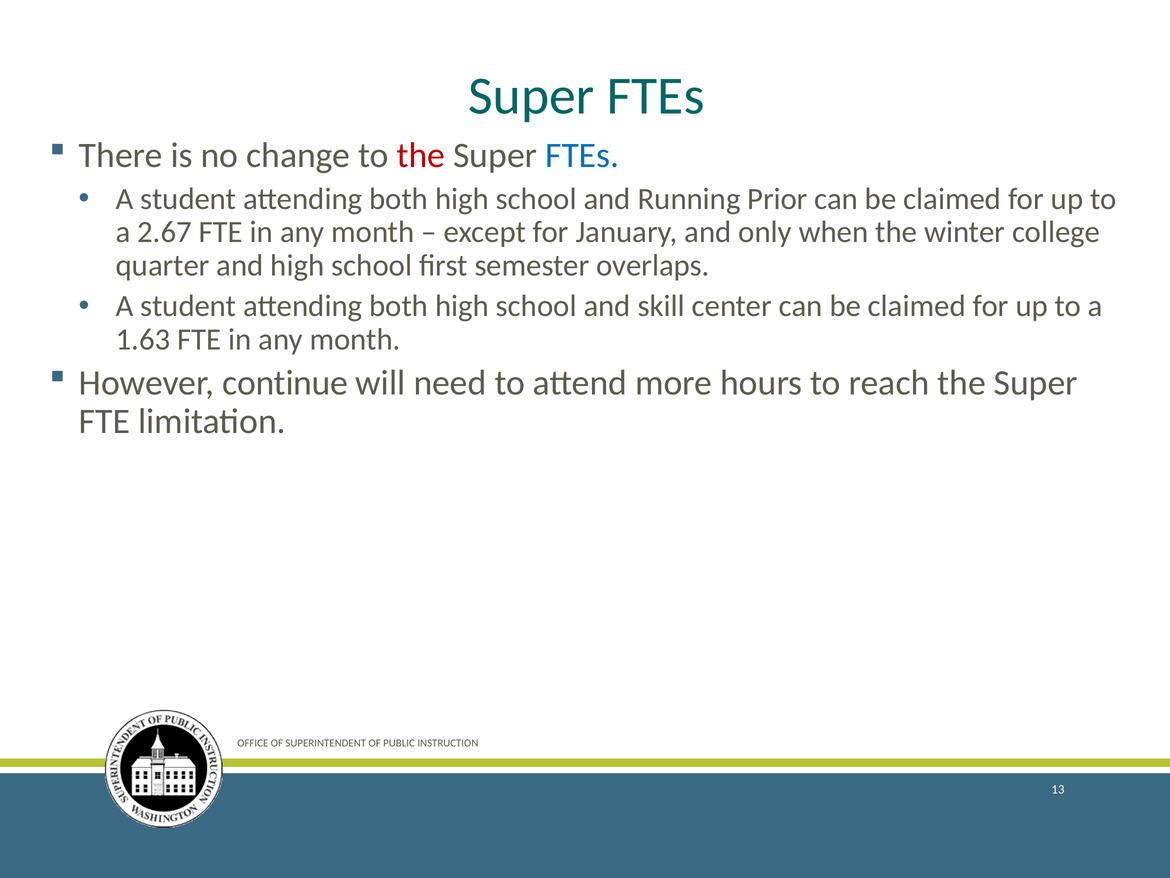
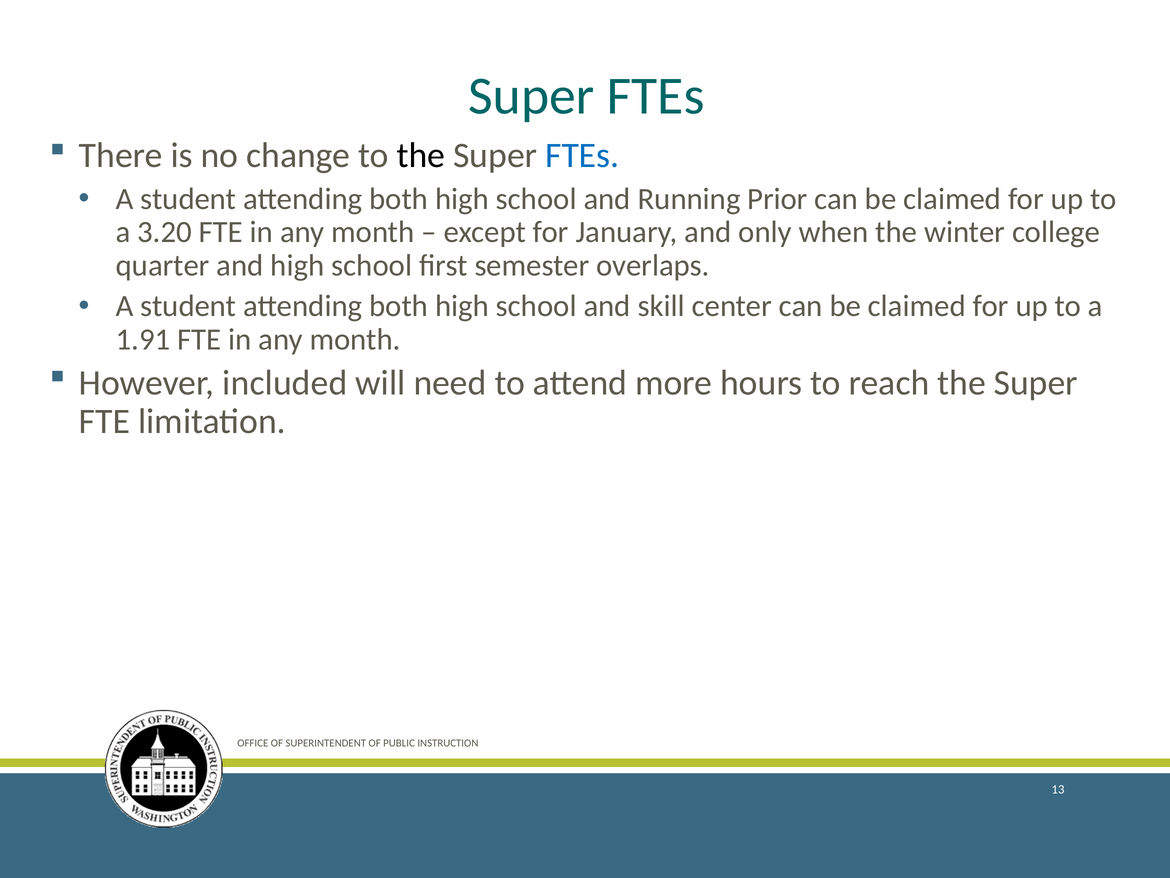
the colour: red -> black (421, 156)
2.67: 2.67 -> 3.20 (165, 232)
1.63: 1.63 -> 1.91 (143, 339)
continue: continue -> included (285, 383)
